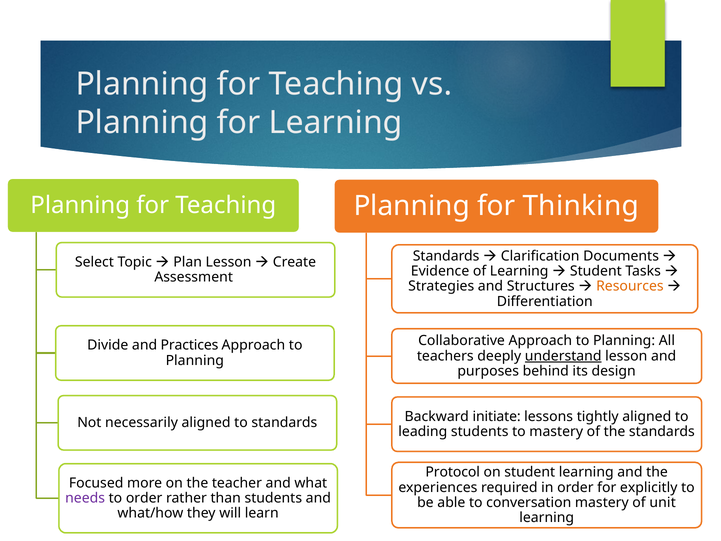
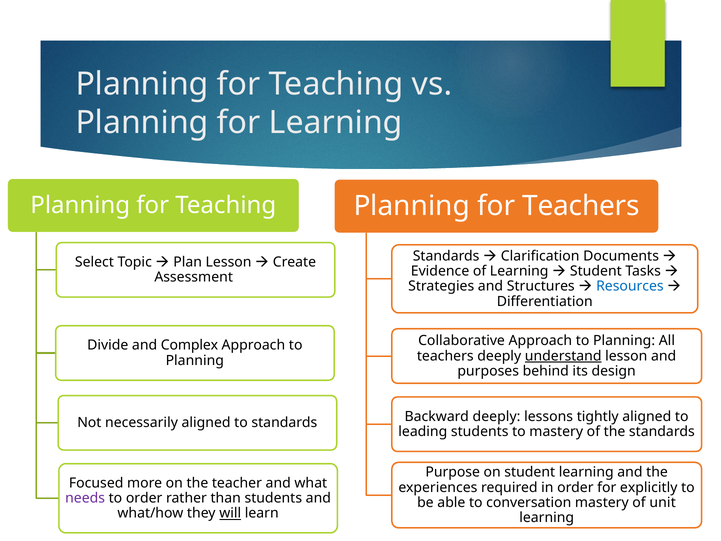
for Thinking: Thinking -> Teachers (581, 206)
Resources colour: orange -> blue (630, 286)
Practices: Practices -> Complex (189, 345)
Backward initiate: initiate -> deeply (497, 416)
Protocol: Protocol -> Purpose (453, 472)
will underline: none -> present (230, 513)
